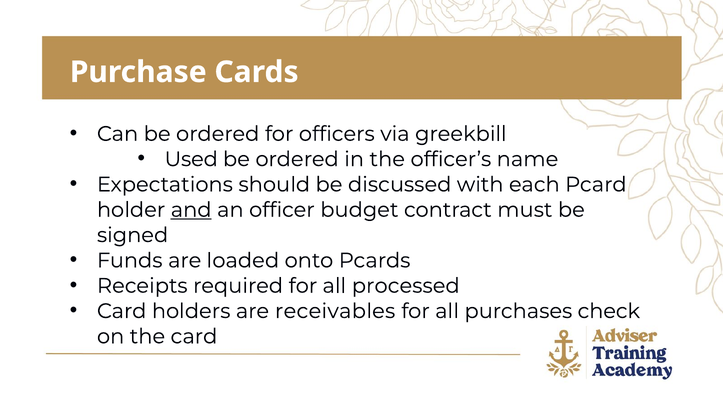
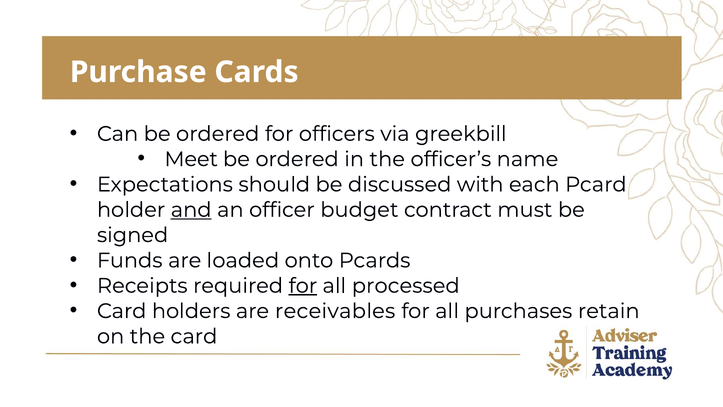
Used: Used -> Meet (191, 159)
for underline: none -> present (303, 286)
check: check -> retain (609, 311)
